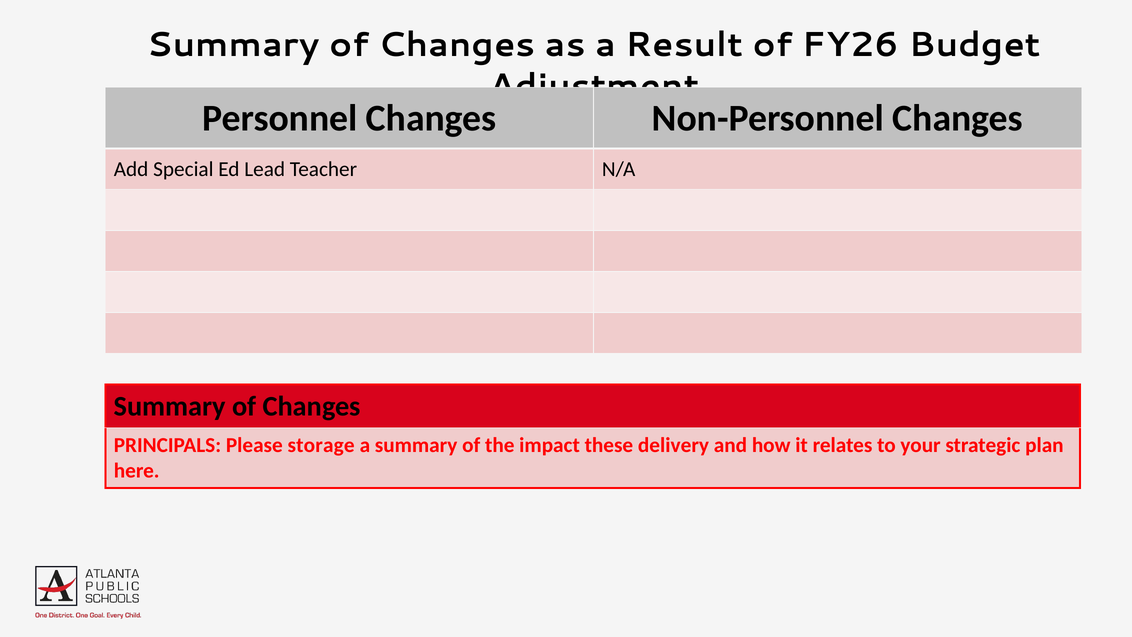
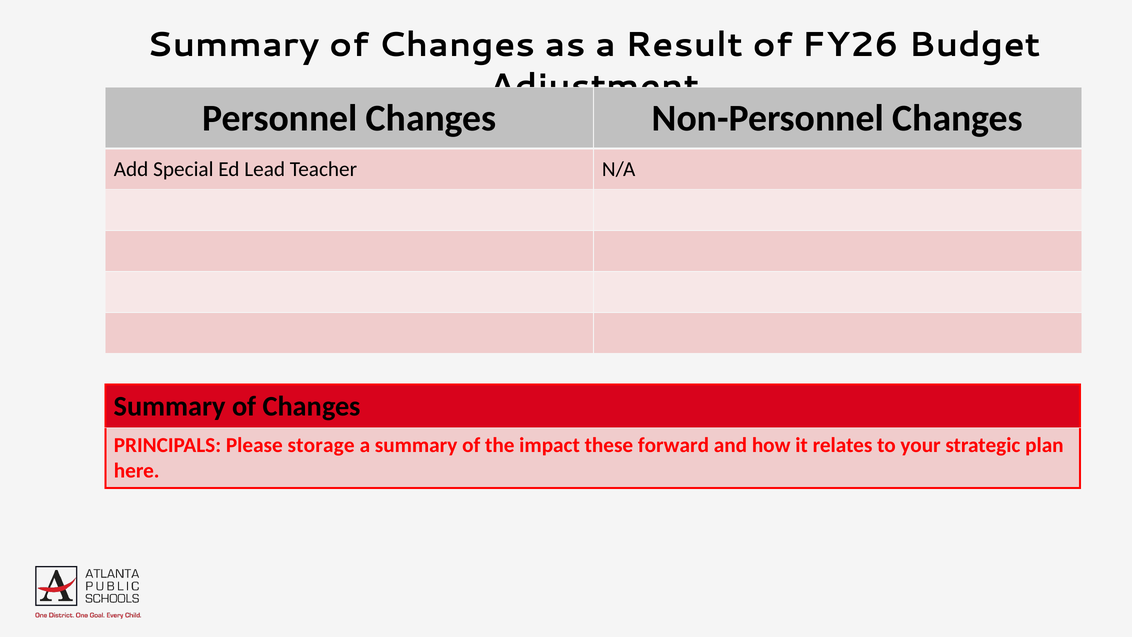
delivery: delivery -> forward (673, 445)
